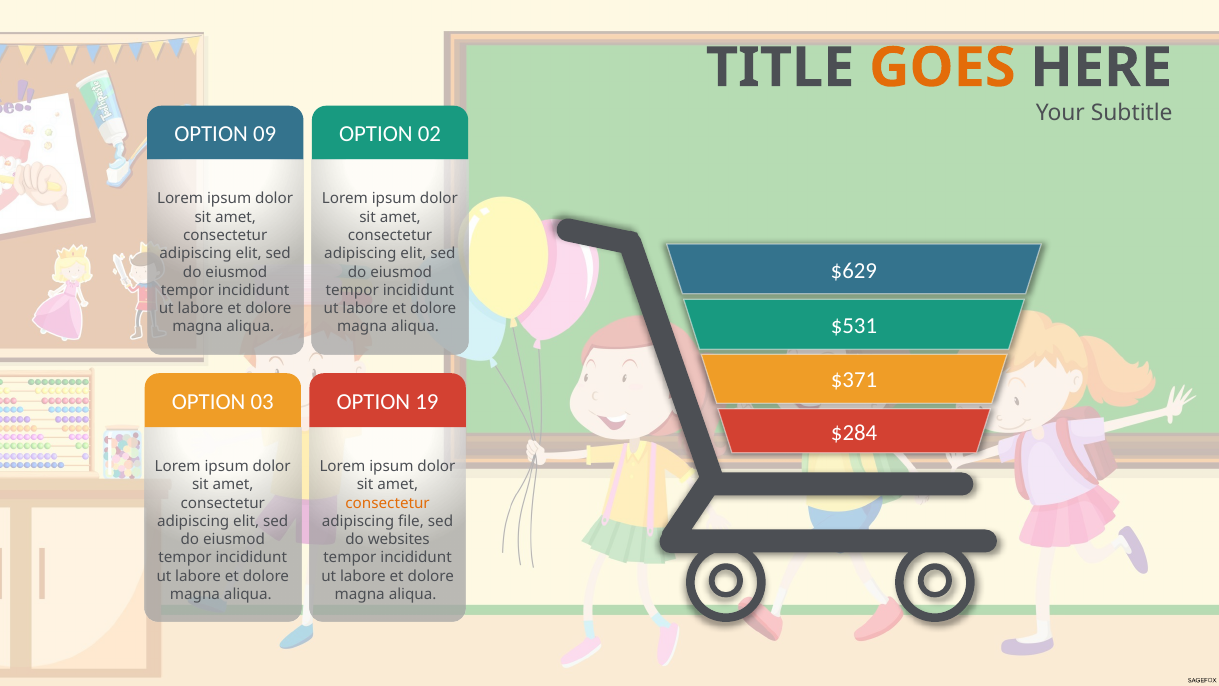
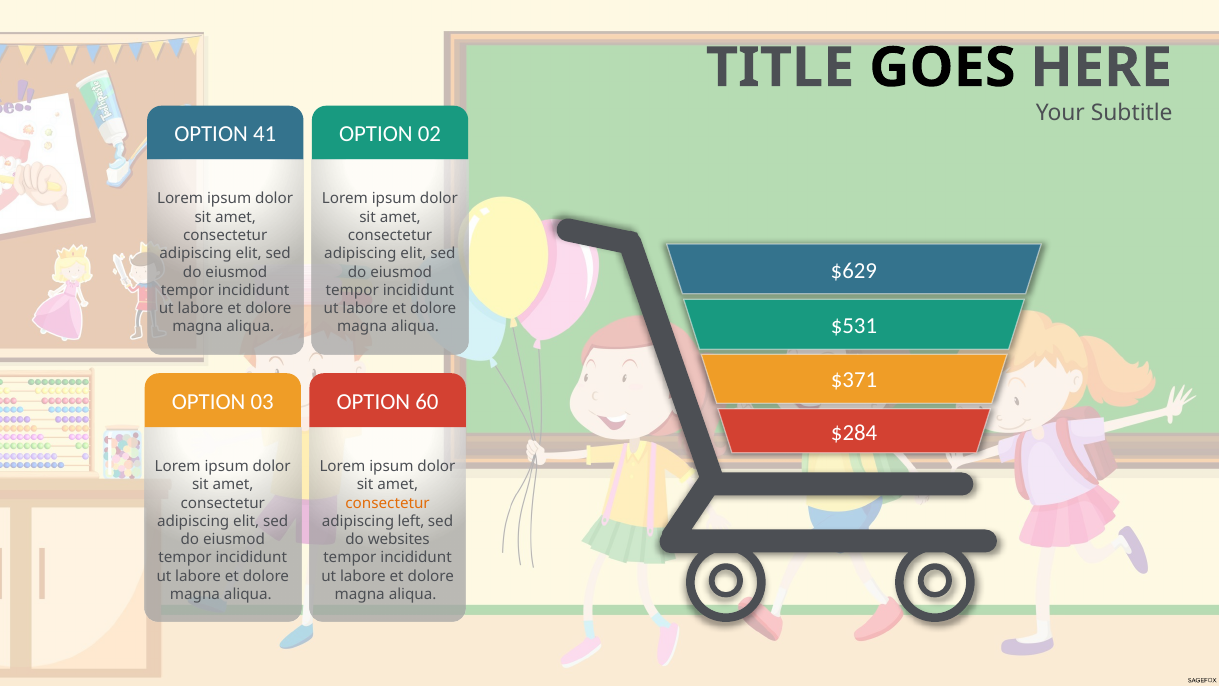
GOES colour: orange -> black (942, 68)
09: 09 -> 41 (265, 134)
19: 19 -> 60 (427, 402)
file: file -> left (411, 521)
